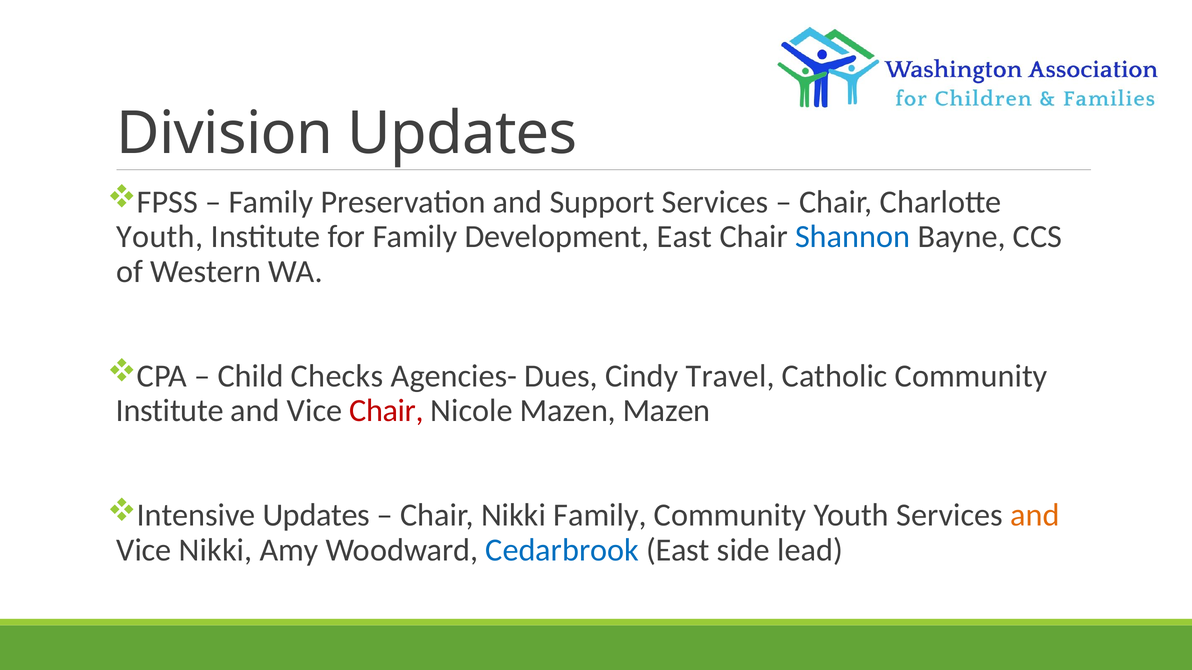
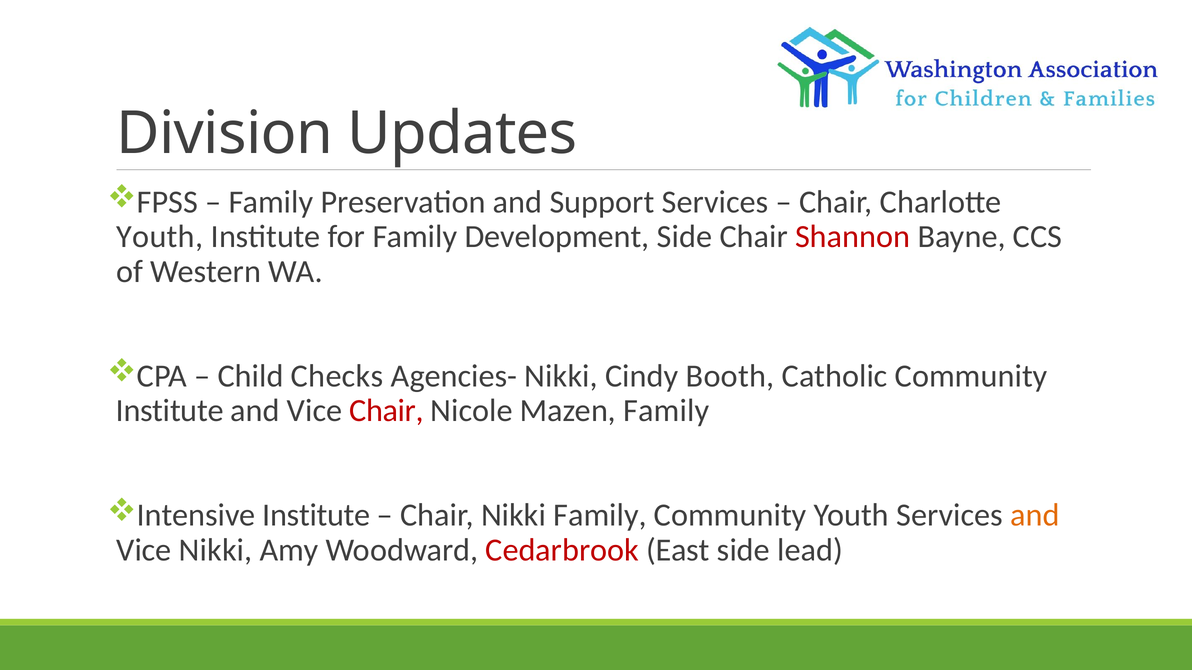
Development East: East -> Side (684, 237)
Shannon colour: blue -> red (853, 237)
Agencies- Dues: Dues -> Nikki (561, 376)
Travel: Travel -> Booth (730, 376)
Mazen Mazen: Mazen -> Family (666, 411)
Intensive Updates: Updates -> Institute (316, 516)
Cedarbrook colour: blue -> red (562, 550)
